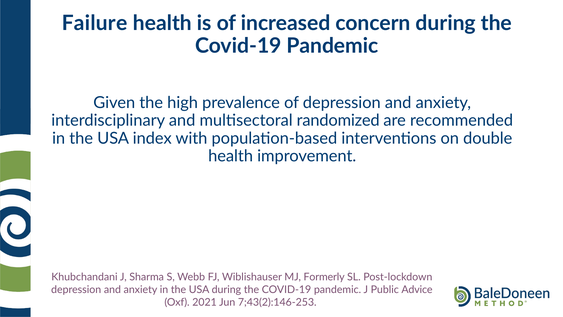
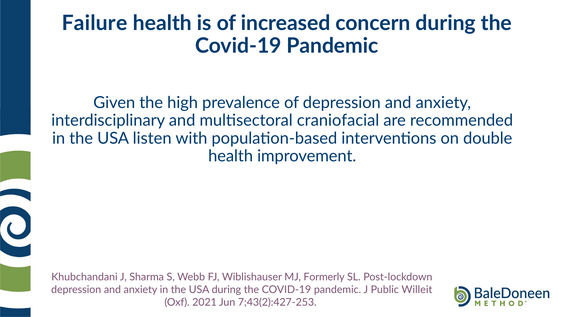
randomized: randomized -> craniofacial (338, 120)
index: index -> listen (152, 138)
Advice: Advice -> Willeit (417, 289)
7;43(2):146-253: 7;43(2):146-253 -> 7;43(2):427-253 (277, 302)
